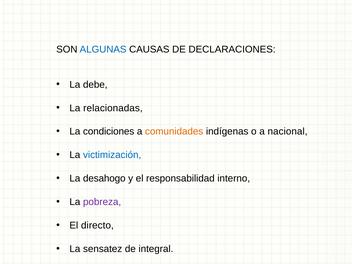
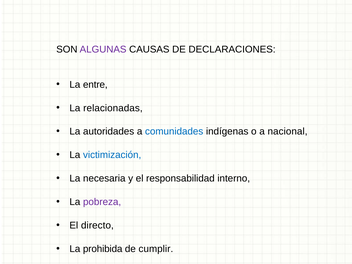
ALGUNAS colour: blue -> purple (103, 49)
debe: debe -> entre (95, 85)
condiciones: condiciones -> autoridades (109, 132)
comunidades colour: orange -> blue (174, 132)
desahogo: desahogo -> necesaria (104, 178)
sensatez: sensatez -> prohibida (103, 249)
integral: integral -> cumplir (156, 249)
